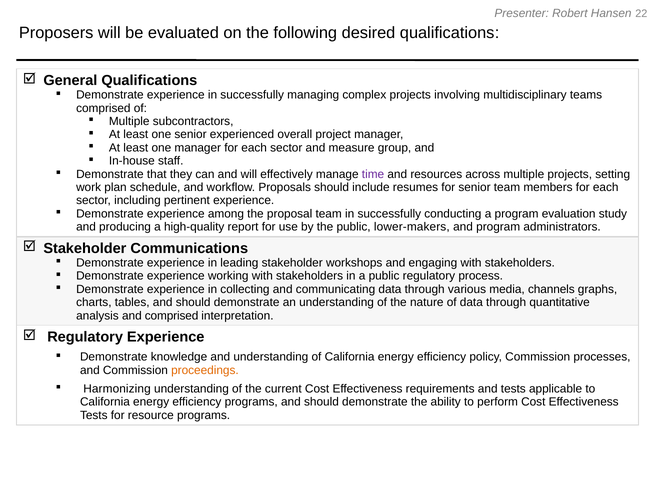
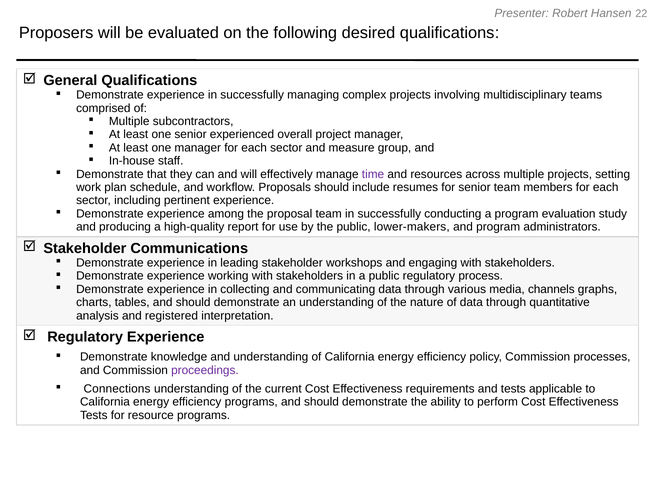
and comprised: comprised -> registered (172, 316)
proceedings colour: orange -> purple (205, 370)
Harmonizing: Harmonizing -> Connections (117, 389)
